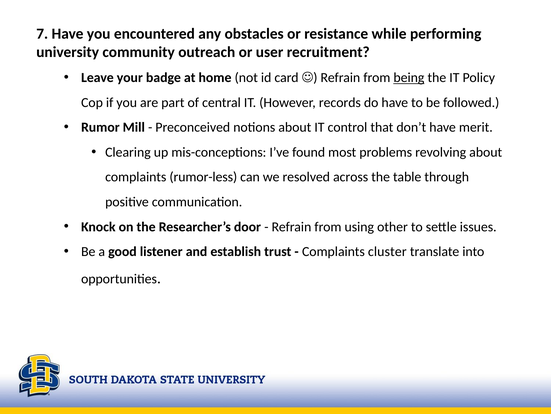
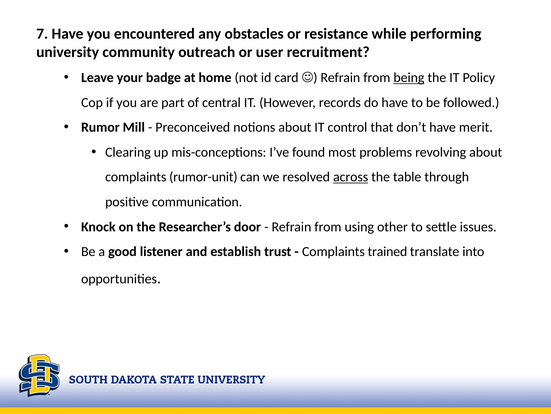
rumor-less: rumor-less -> rumor-unit (203, 177)
across underline: none -> present (351, 177)
cluster: cluster -> trained (387, 251)
